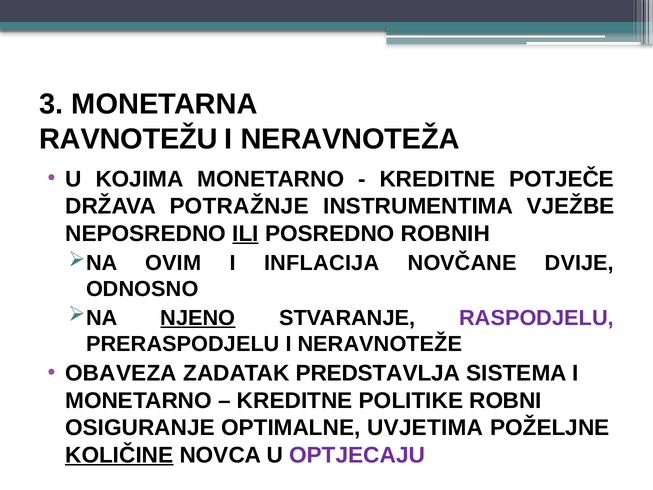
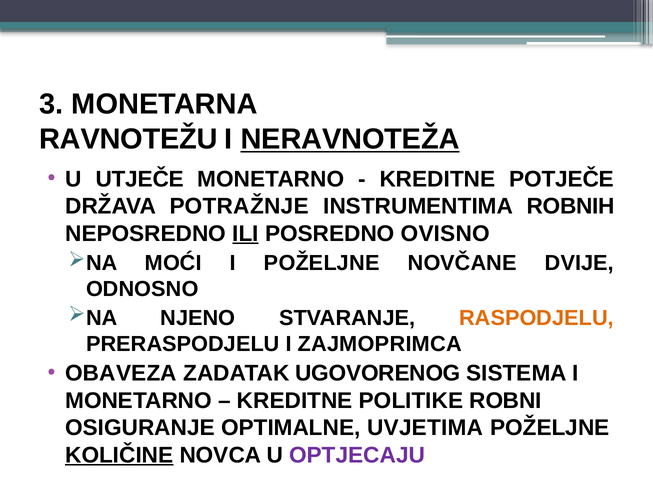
NERAVNOTEŽA underline: none -> present (350, 139)
KOJIMA: KOJIMA -> UTJEČE (140, 179)
VJEŽBE: VJEŽBE -> ROBNIH (571, 206)
ROBNIH: ROBNIH -> OVISNO (445, 233)
OVIM: OVIM -> MOĆI (173, 263)
I INFLACIJA: INFLACIJA -> POŽELJNE (322, 263)
NJENO underline: present -> none (198, 318)
RASPODJELU colour: purple -> orange (536, 318)
NERAVNOTEŽE: NERAVNOTEŽE -> ZAJMOPRIMCA (380, 344)
PREDSTAVLJA: PREDSTAVLJA -> UGOVORENOG (378, 373)
